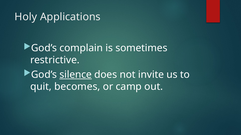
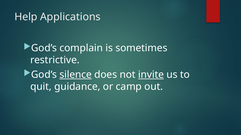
Holy: Holy -> Help (26, 17)
invite underline: none -> present (151, 75)
becomes: becomes -> guidance (77, 87)
